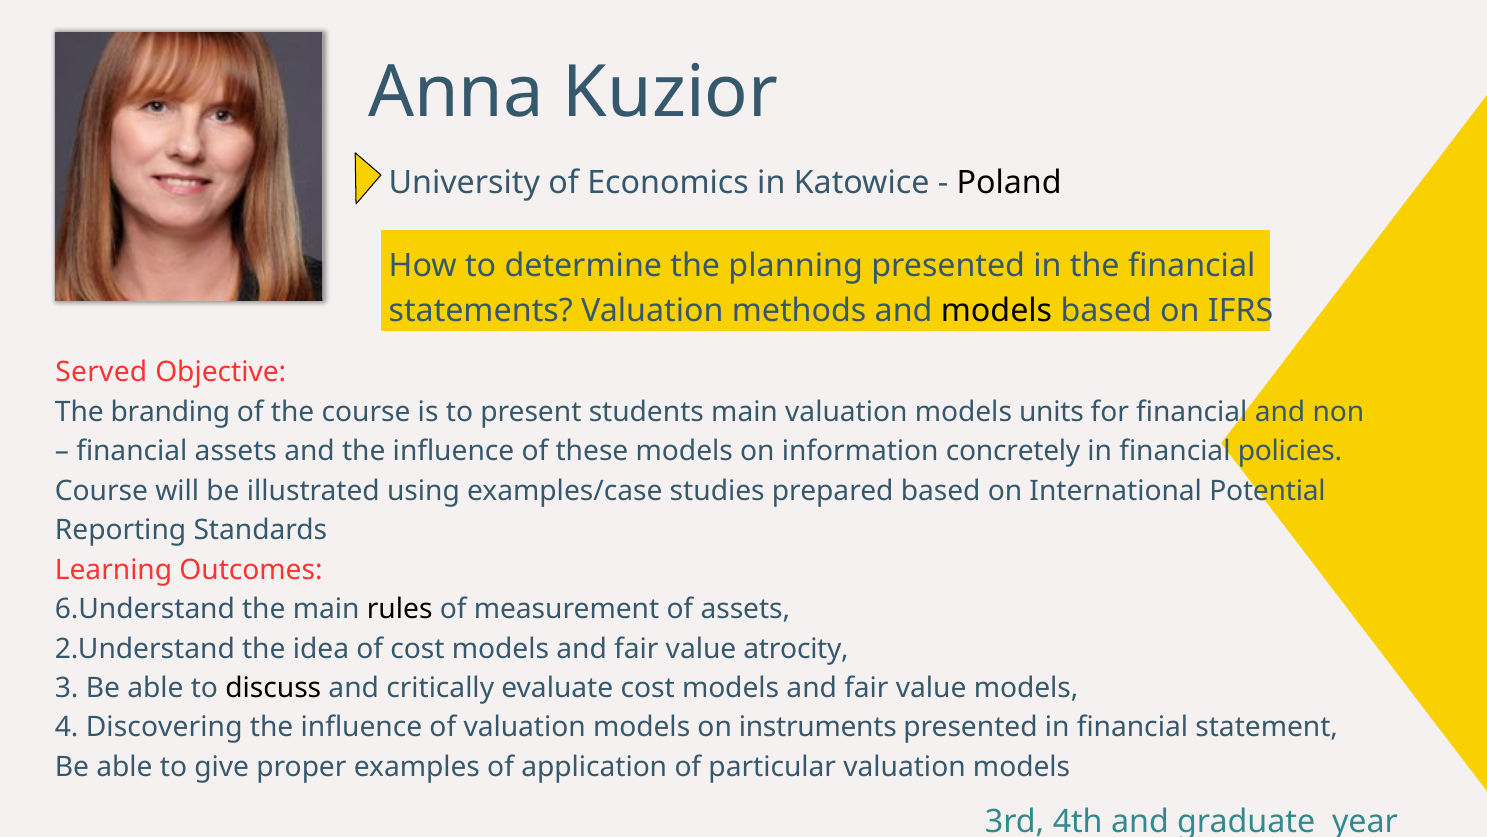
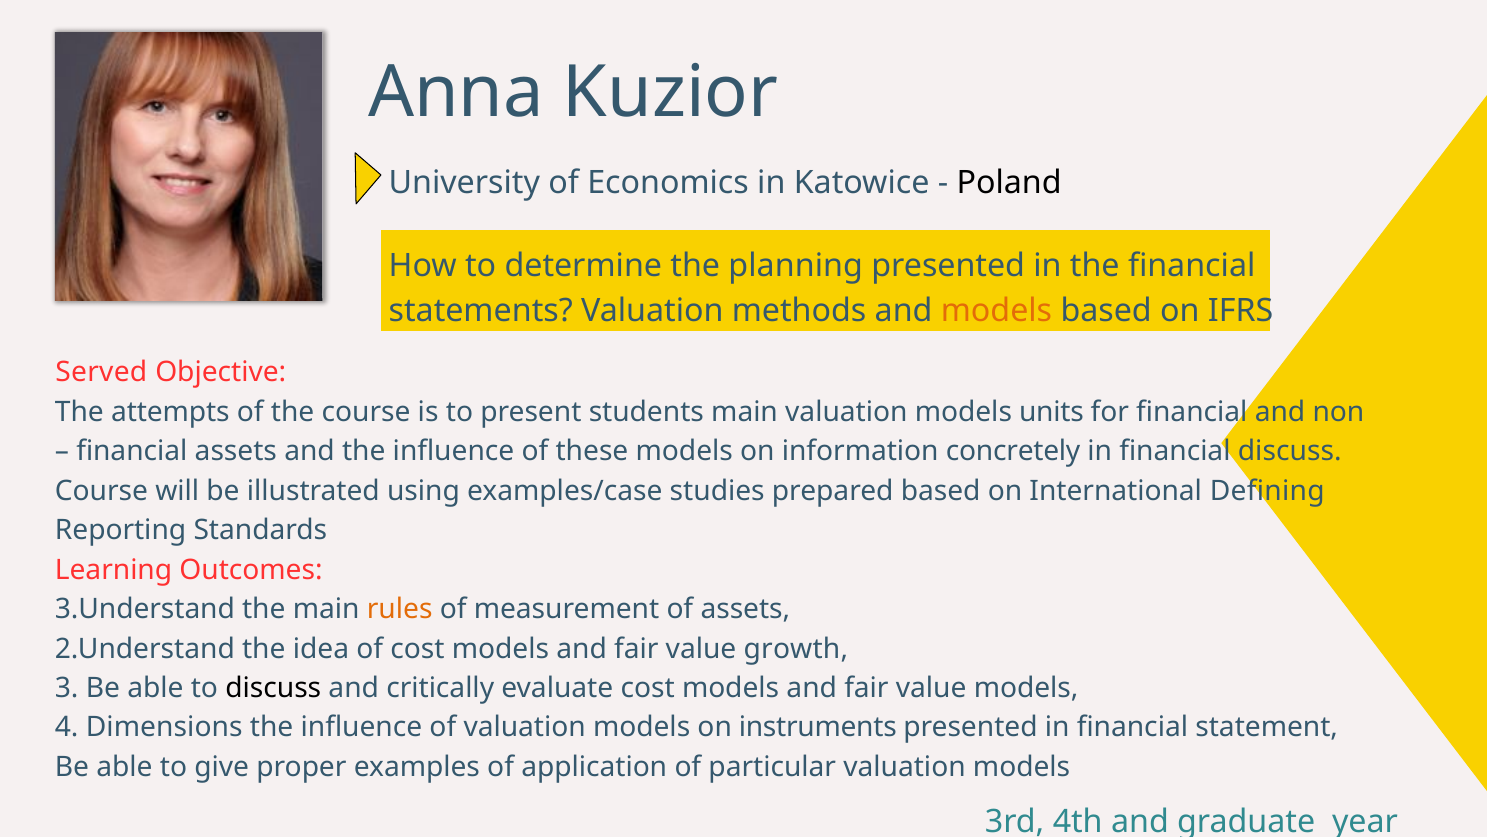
models colour: black -> orange (996, 311)
branding: branding -> attempts (170, 412)
financial policies: policies -> discuss (1290, 451)
Potential: Potential -> Defining (1267, 491)
6.Understand: 6.Understand -> 3.Understand (145, 609)
rules colour: black -> orange (400, 609)
atrocity: atrocity -> growth (796, 648)
Discovering: Discovering -> Dimensions (164, 727)
